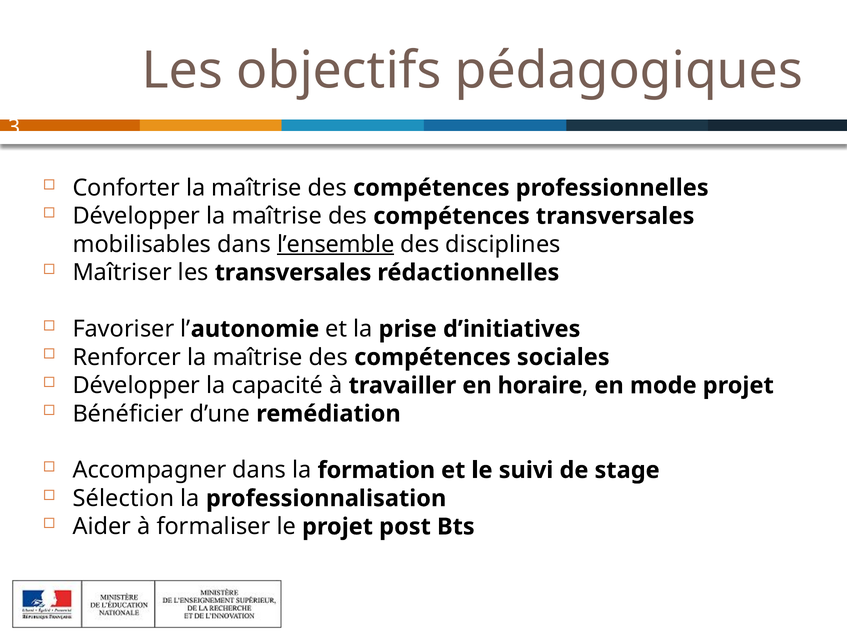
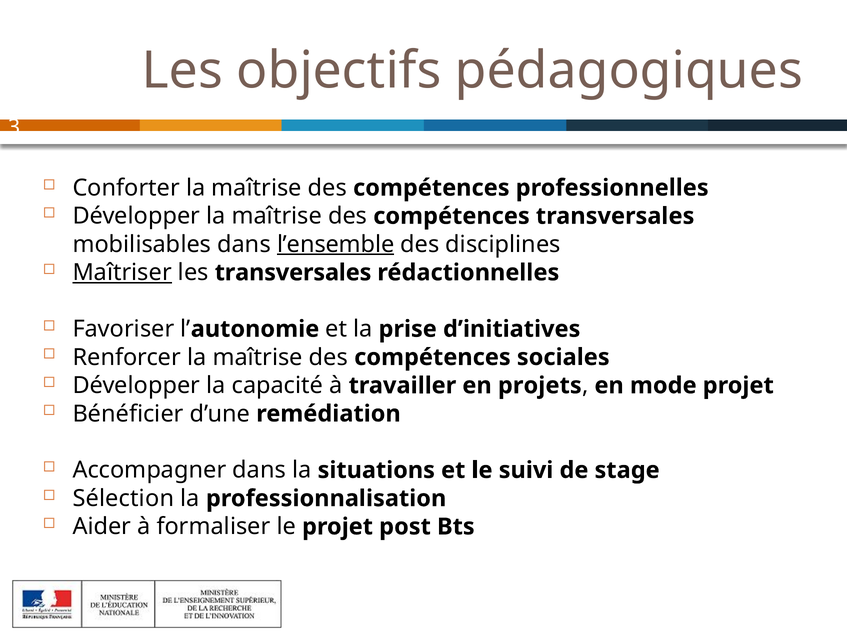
Maîtriser underline: none -> present (122, 273)
horaire: horaire -> projets (540, 386)
formation: formation -> situations (376, 470)
